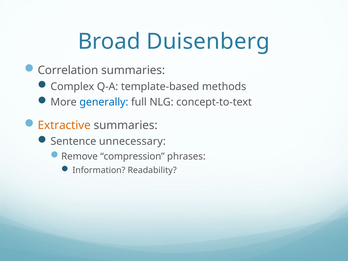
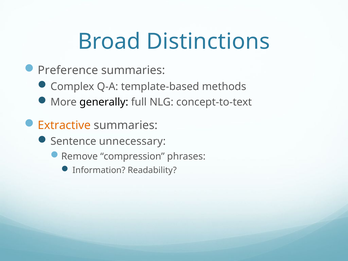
Duisenberg: Duisenberg -> Distinctions (208, 41)
Correlation: Correlation -> Preference (68, 70)
generally colour: blue -> black (104, 102)
